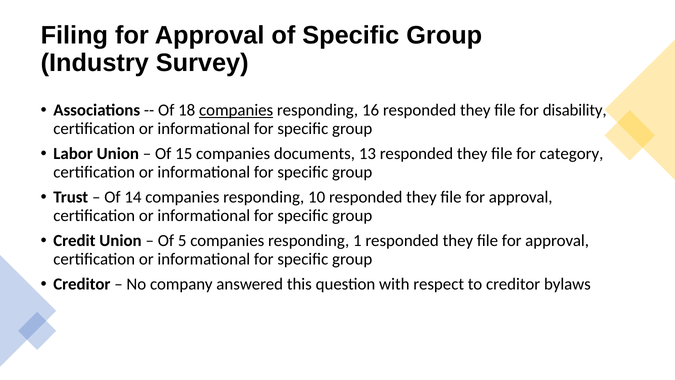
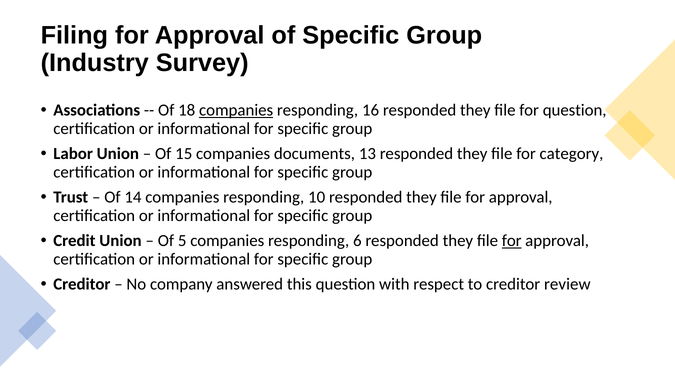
for disability: disability -> question (575, 110)
1: 1 -> 6 (357, 241)
for underline: none -> present (512, 241)
bylaws: bylaws -> review (567, 284)
